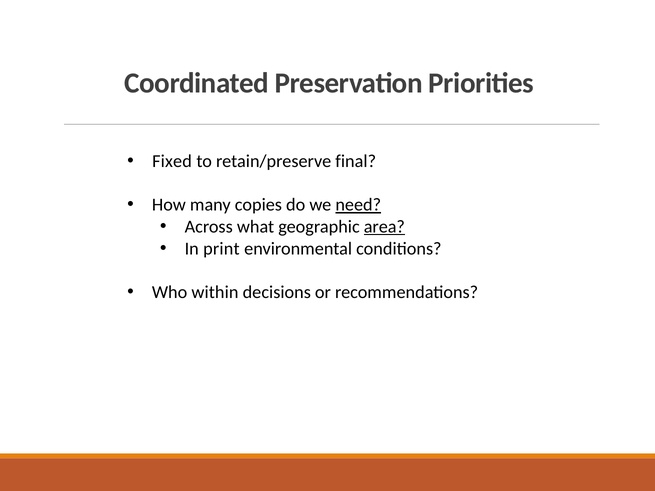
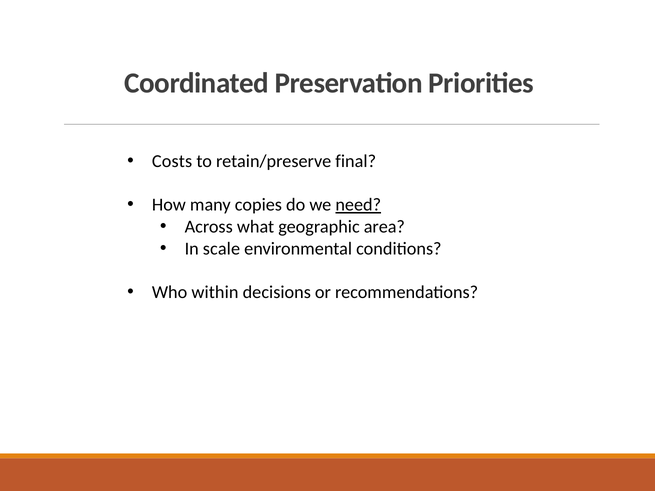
Fixed: Fixed -> Costs (172, 161)
area underline: present -> none (384, 227)
print: print -> scale (221, 249)
